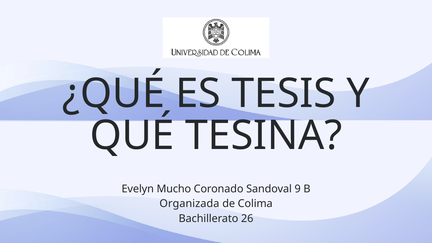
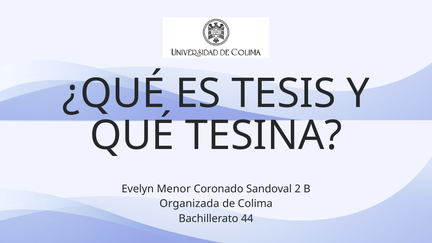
Mucho: Mucho -> Menor (174, 189)
9: 9 -> 2 (298, 189)
26: 26 -> 44 (247, 219)
